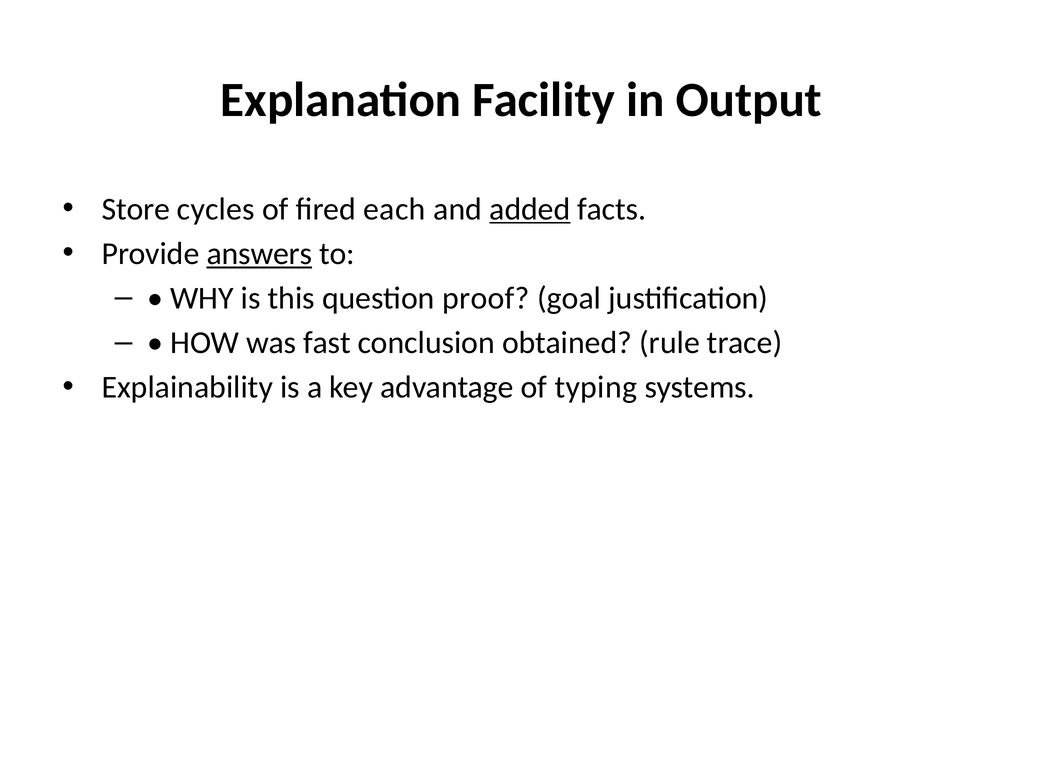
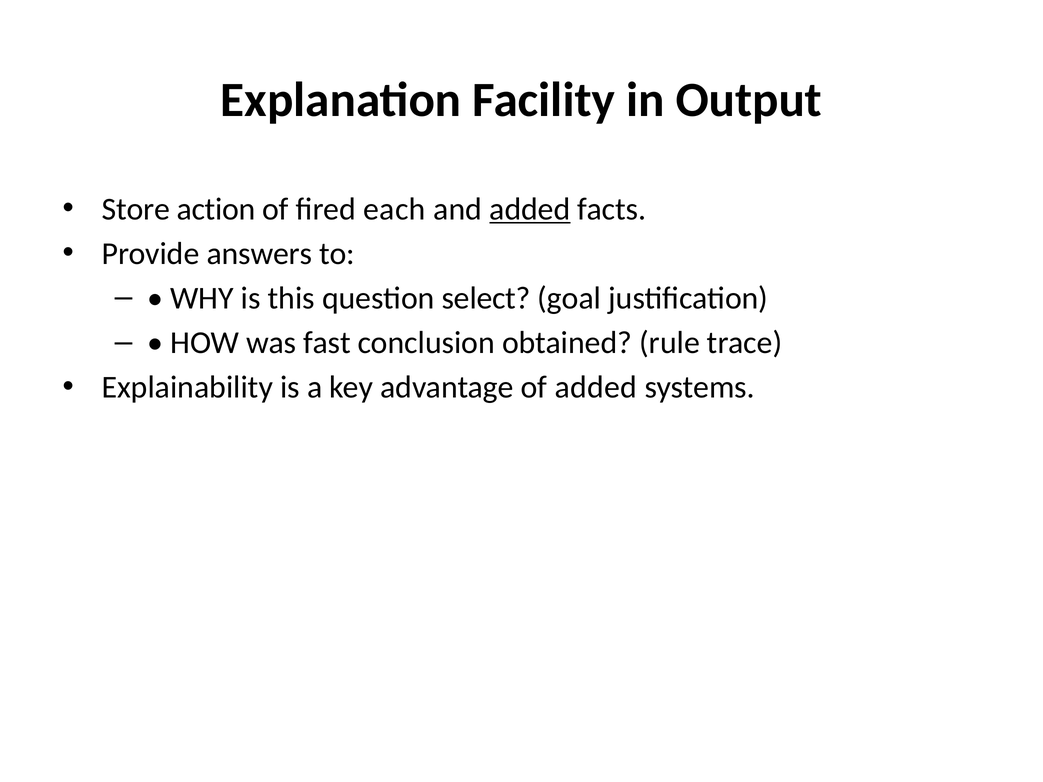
cycles: cycles -> action (216, 209)
answers underline: present -> none (259, 254)
proof: proof -> select (486, 298)
of typing: typing -> added (596, 387)
